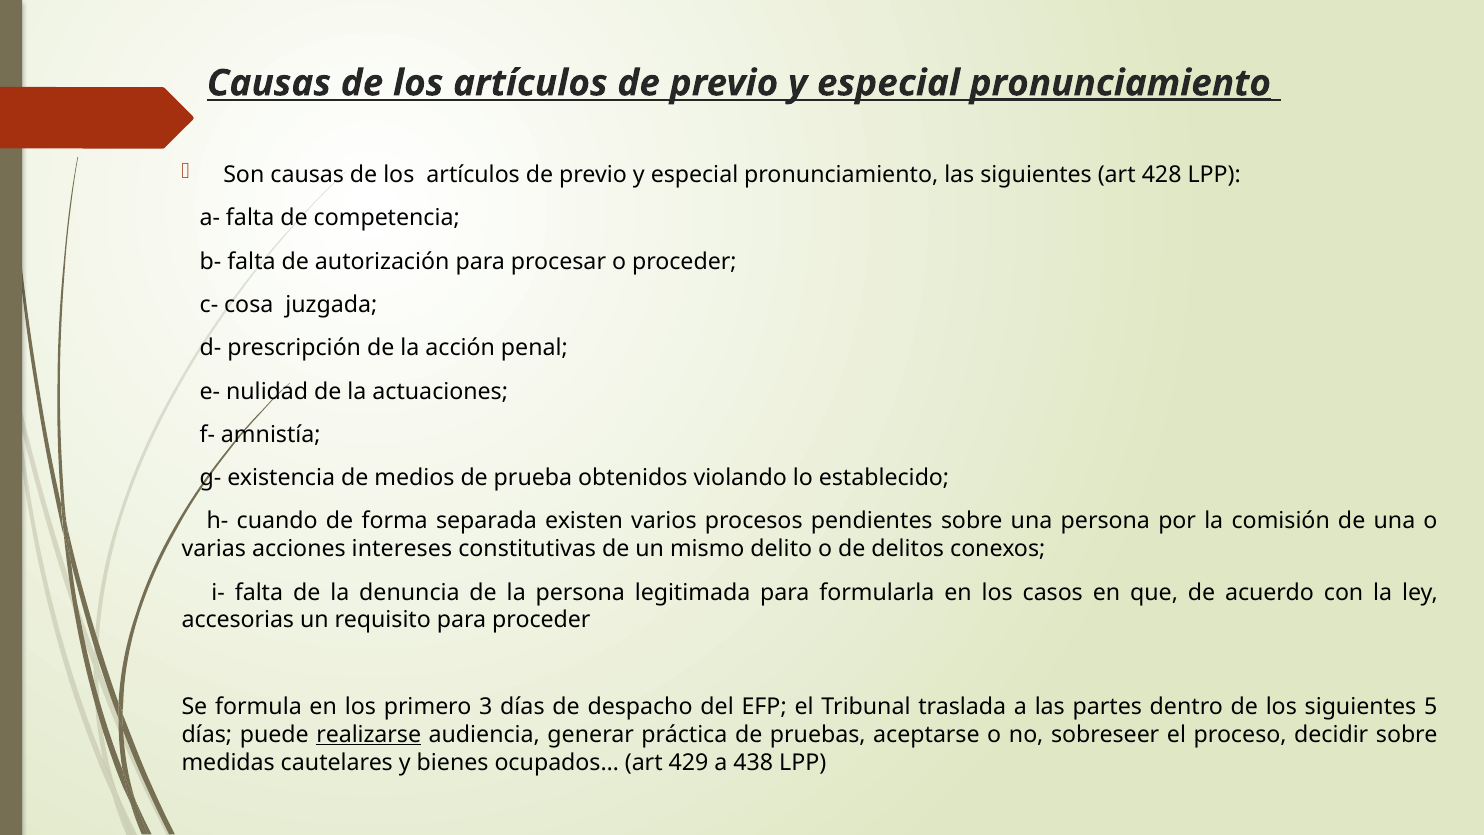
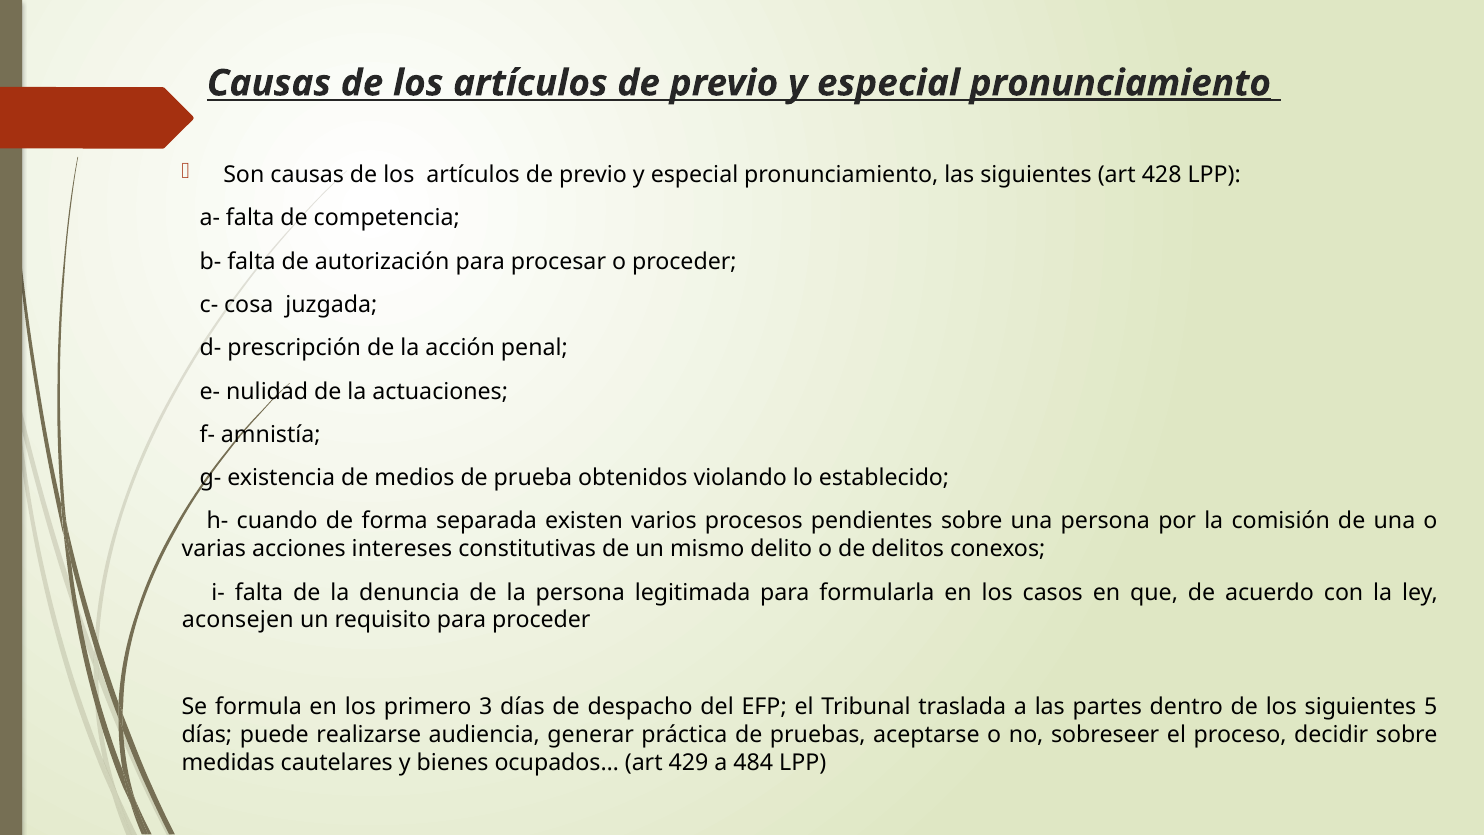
accesorias: accesorias -> aconsejen (238, 620)
realizarse underline: present -> none (369, 735)
438: 438 -> 484 (753, 762)
